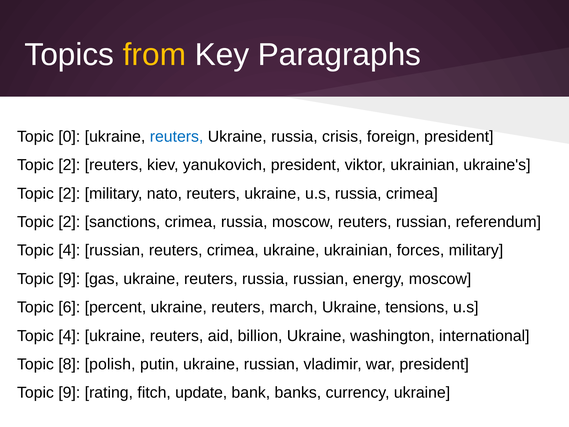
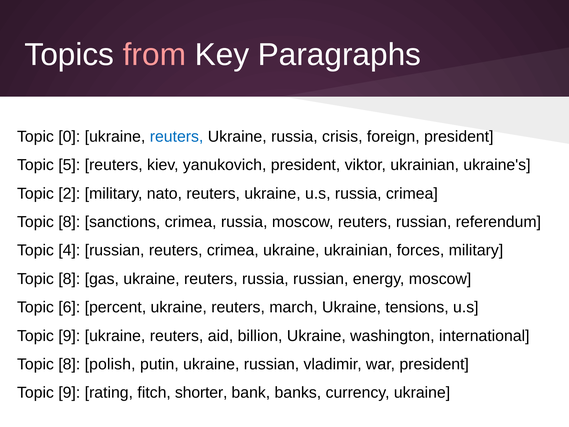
from colour: yellow -> pink (154, 55)
2: 2 -> 5 (69, 165)
2: 2 -> 8 (69, 222)
9: 9 -> 8 (69, 279)
4: 4 -> 9 (69, 336)
update: update -> shorter (201, 392)
